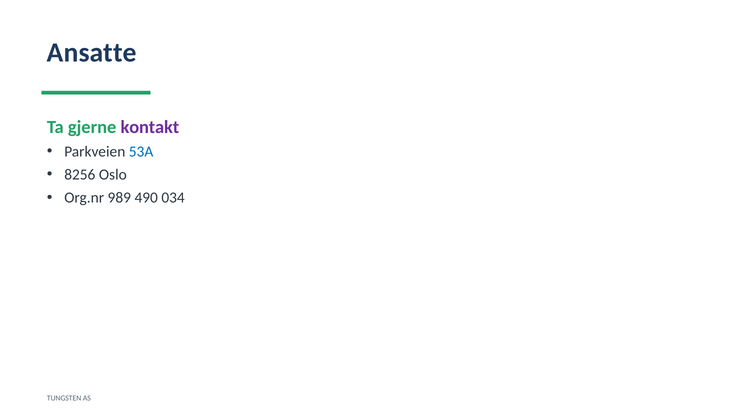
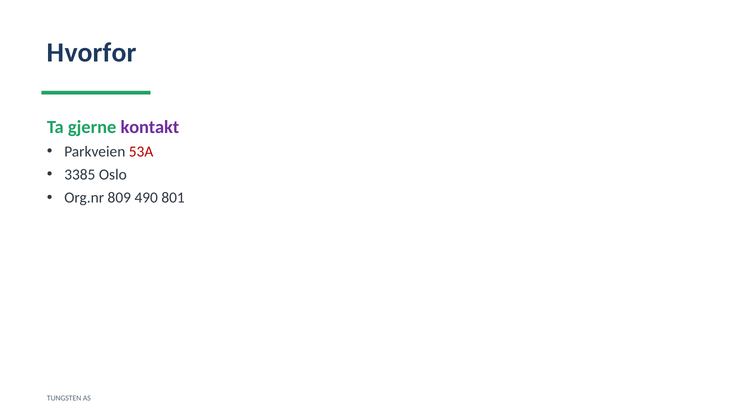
Ansatte: Ansatte -> Hvorfor (92, 53)
53A colour: blue -> red (141, 152)
8256: 8256 -> 3385 (80, 175)
989: 989 -> 809 (119, 198)
034: 034 -> 801 (173, 198)
